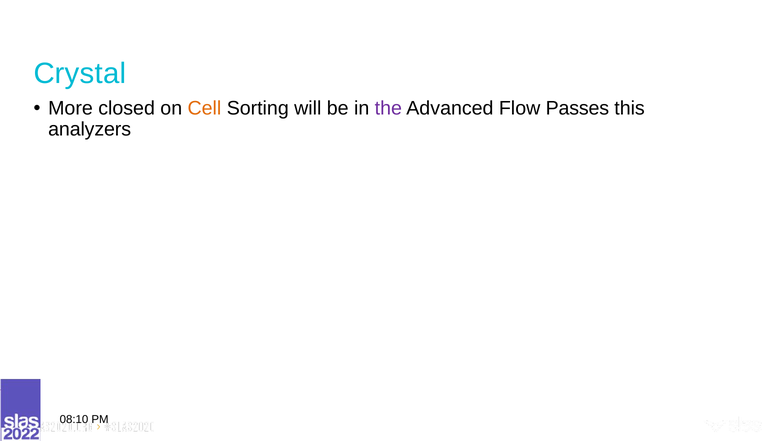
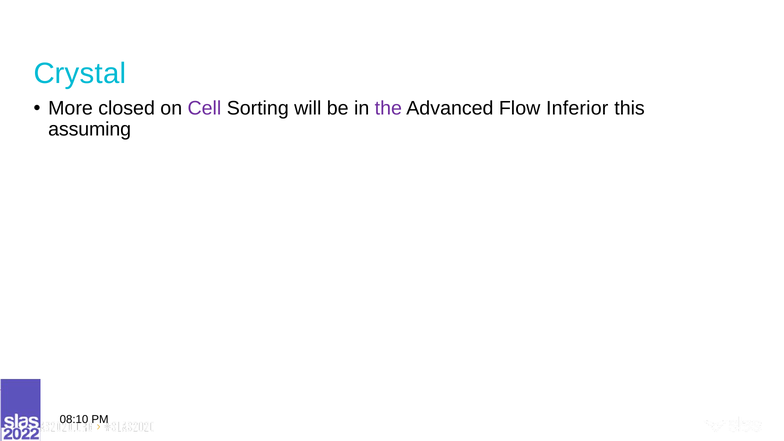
Cell colour: orange -> purple (204, 108)
Passes: Passes -> Inferior (577, 108)
analyzers: analyzers -> assuming (90, 129)
